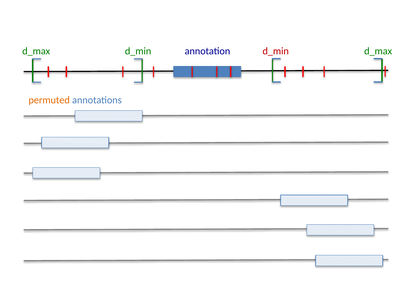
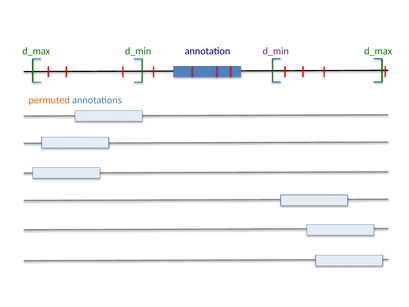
d_min colour: red -> purple (276, 51)
